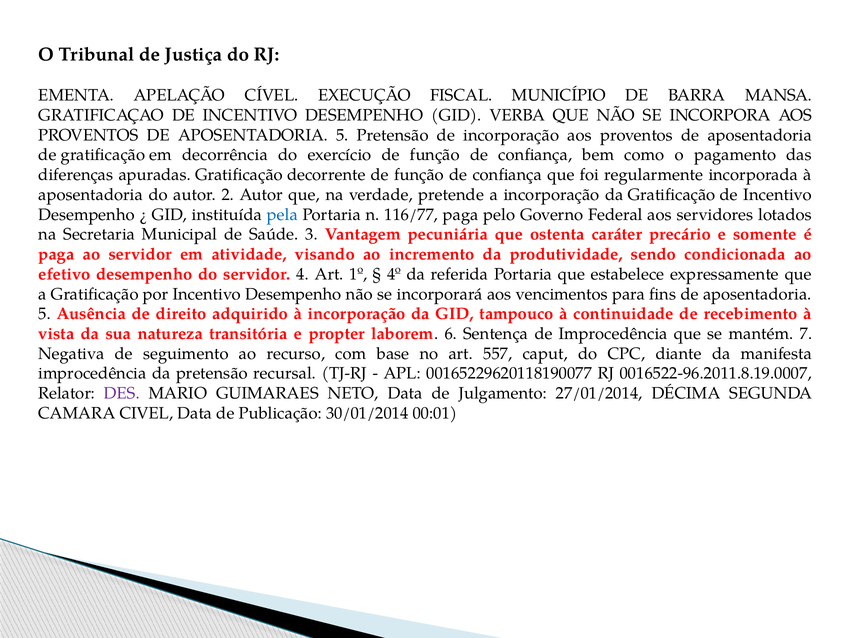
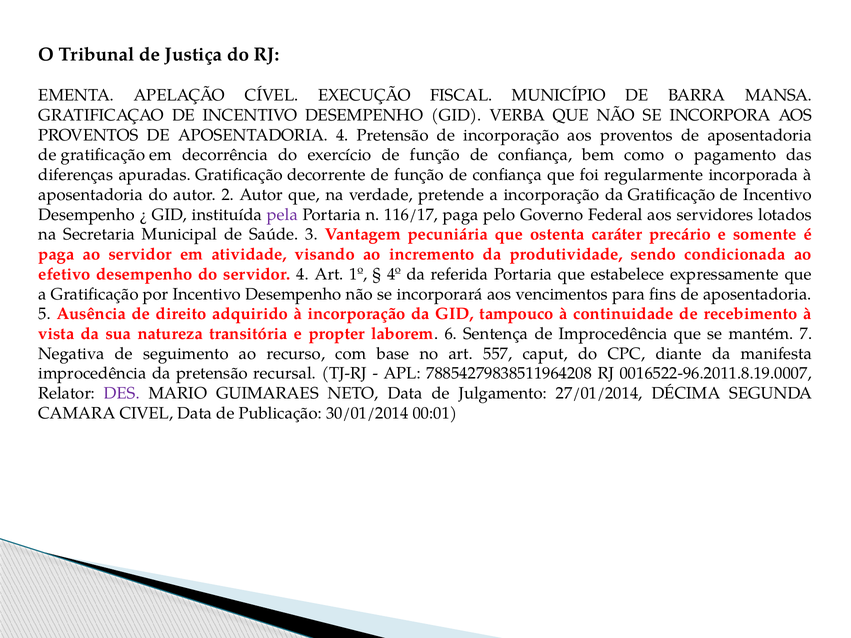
PROVENTOS DE APOSENTADORIA 5: 5 -> 4 (342, 135)
pela colour: blue -> purple (282, 215)
116/77: 116/77 -> 116/17 (411, 215)
00165229620118190077: 00165229620118190077 -> 78854279838511964208 (509, 374)
